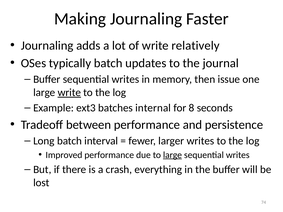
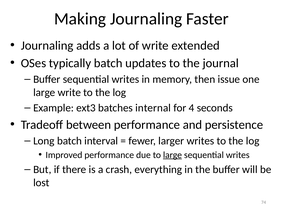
relatively: relatively -> extended (196, 46)
write underline: present -> none (69, 93)
8: 8 -> 4 (192, 108)
